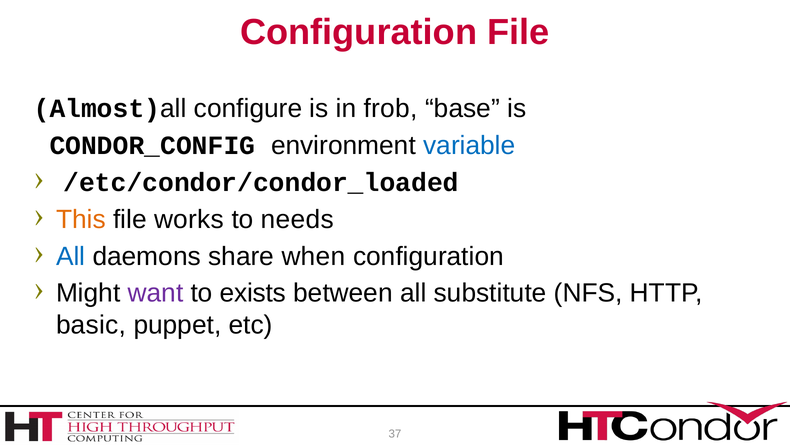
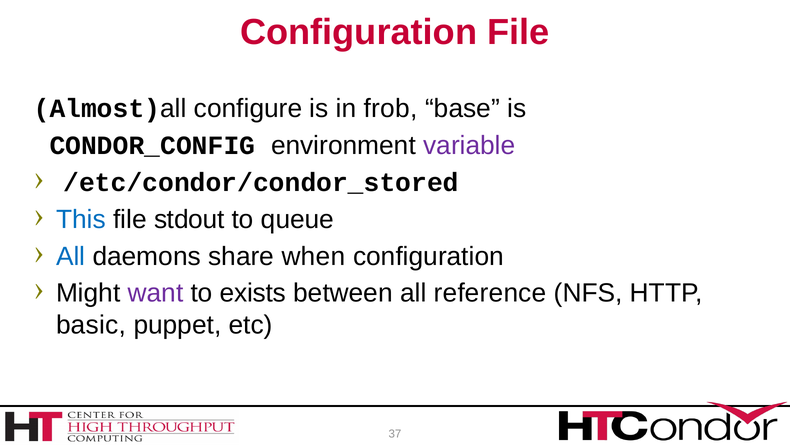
variable colour: blue -> purple (469, 145)
/etc/condor/condor_loaded: /etc/condor/condor_loaded -> /etc/condor/condor_stored (261, 182)
This colour: orange -> blue (81, 219)
works: works -> stdout (189, 219)
needs: needs -> queue (297, 219)
substitute: substitute -> reference (490, 293)
